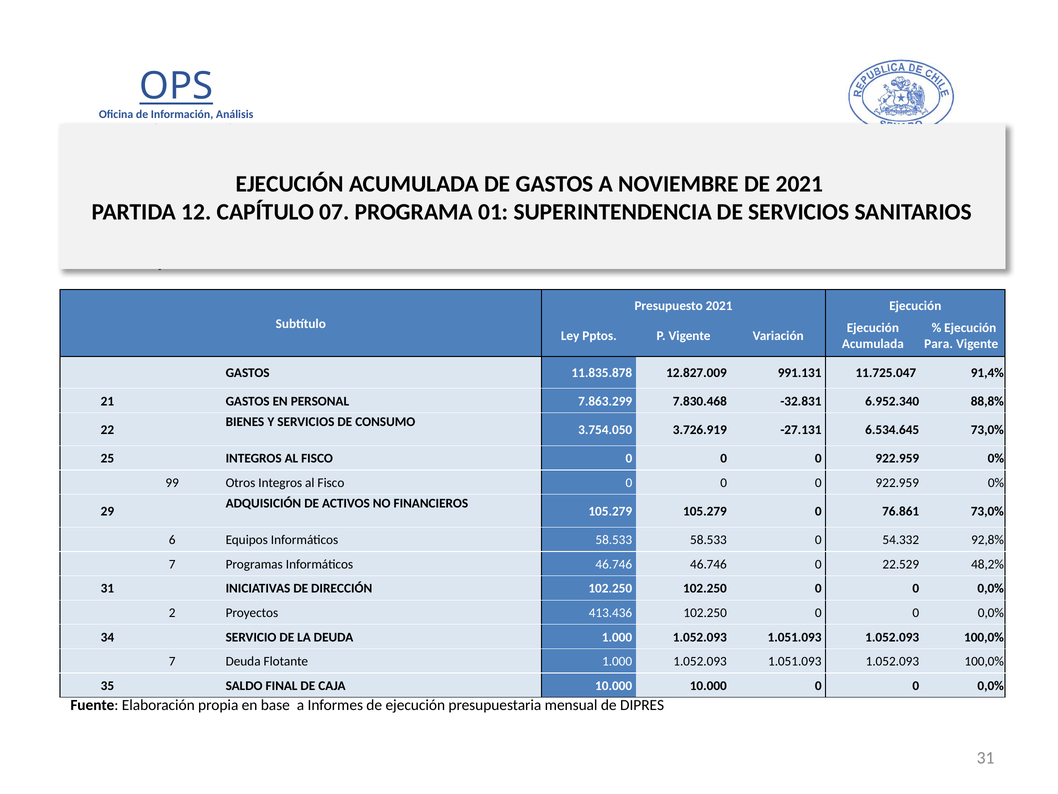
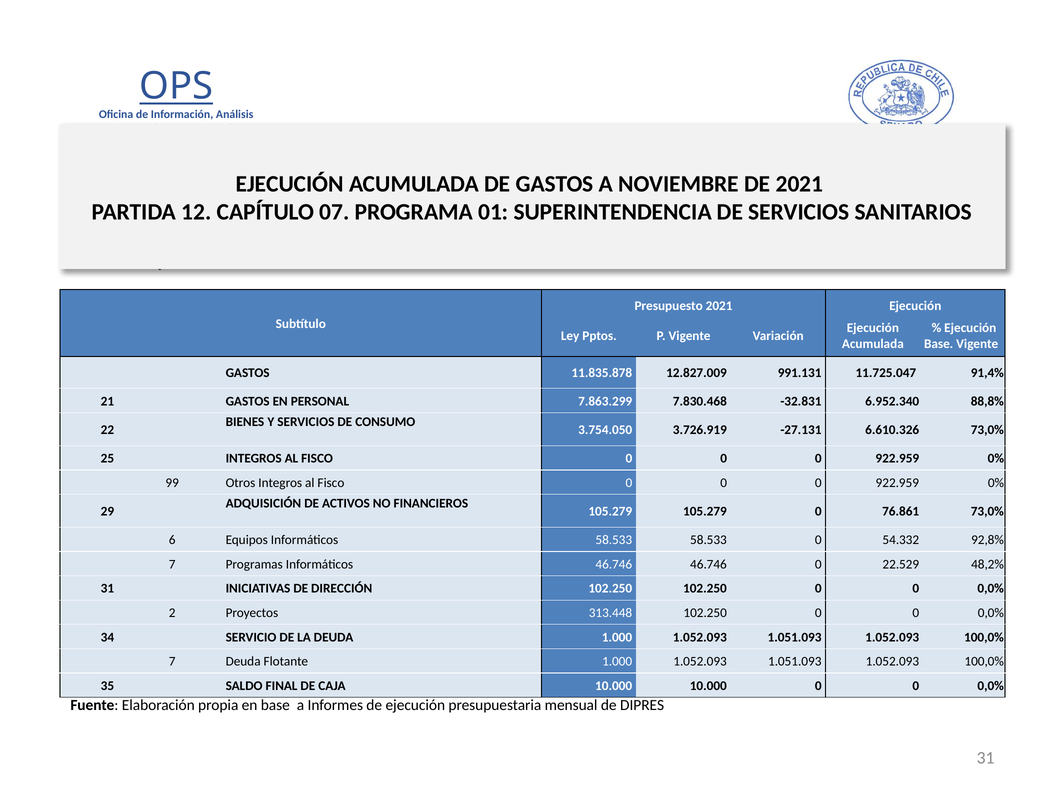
Para: Para -> Base (939, 344)
6.534.645: 6.534.645 -> 6.610.326 (892, 430)
413.436: 413.436 -> 313.448 (610, 613)
